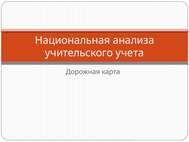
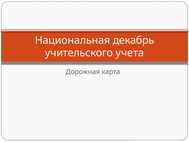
анализа: анализа -> декабрь (133, 40)
